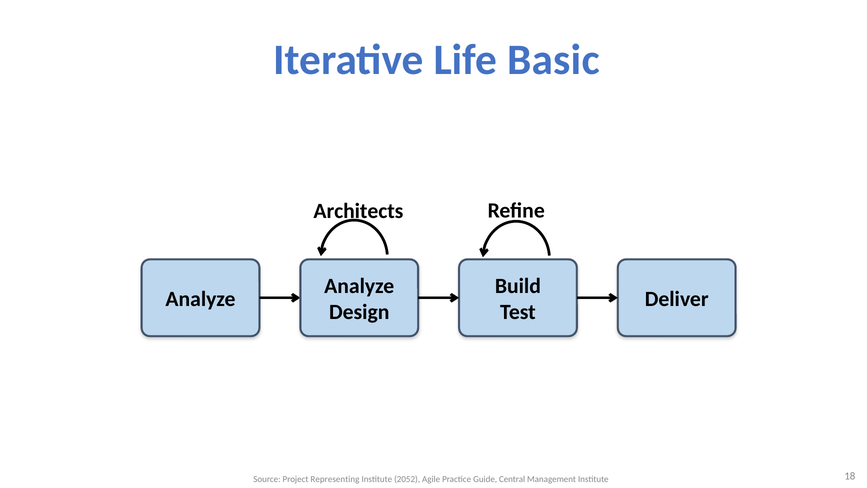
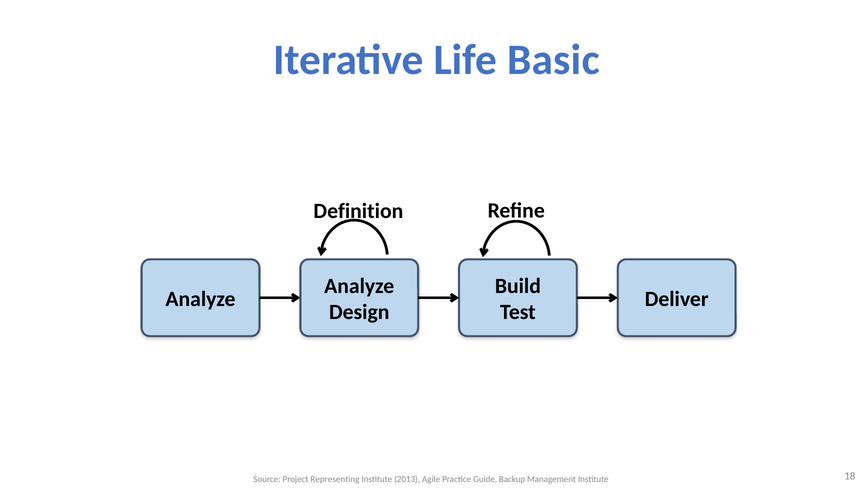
Architects: Architects -> Definition (358, 211)
2052: 2052 -> 2013 (407, 479)
Central: Central -> Backup (512, 479)
